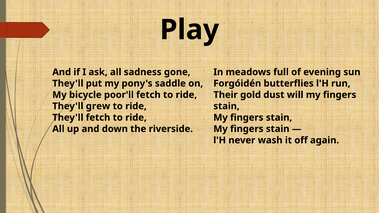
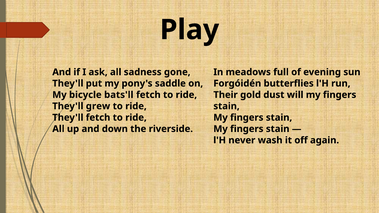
poor'll: poor'll -> bats'll (119, 95)
